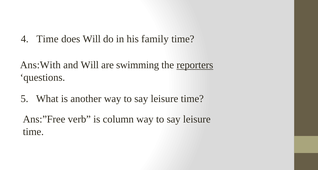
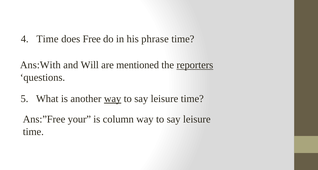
does Will: Will -> Free (92, 39)
family: family -> phrase (155, 39)
swimming: swimming -> mentioned (138, 65)
way underline: none -> present (113, 99)
verb: verb -> your (79, 119)
